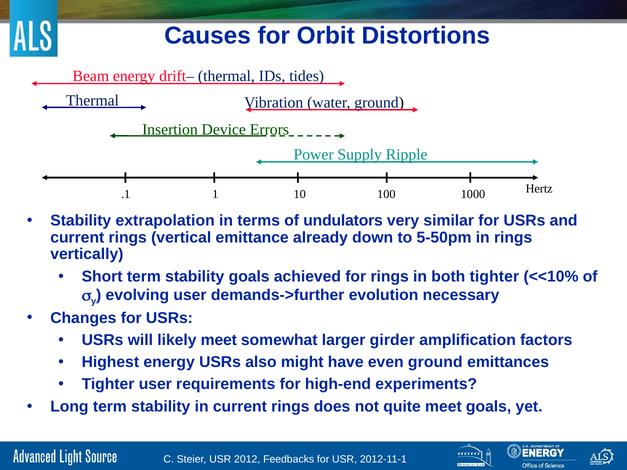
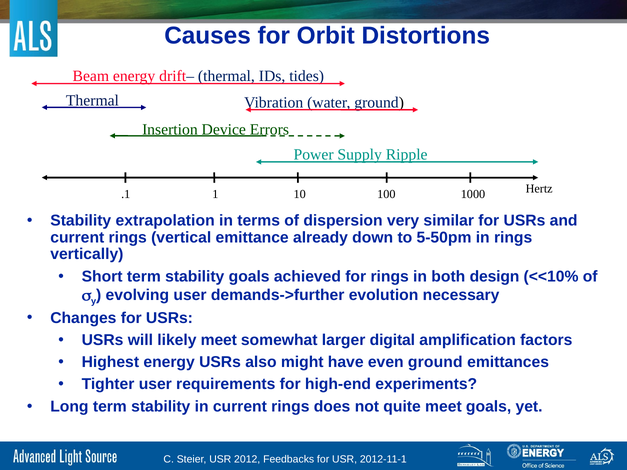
undulators: undulators -> dispersion (343, 221)
both tighter: tighter -> design (495, 277)
girder: girder -> digital (392, 340)
